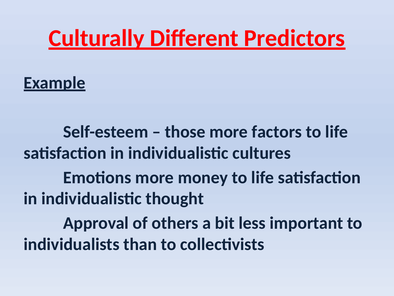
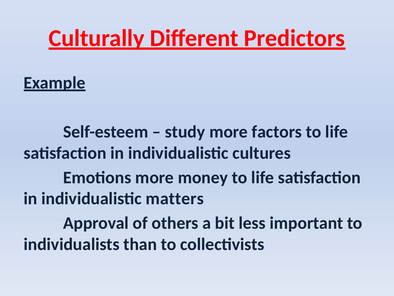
those: those -> study (185, 132)
thought: thought -> matters (175, 198)
